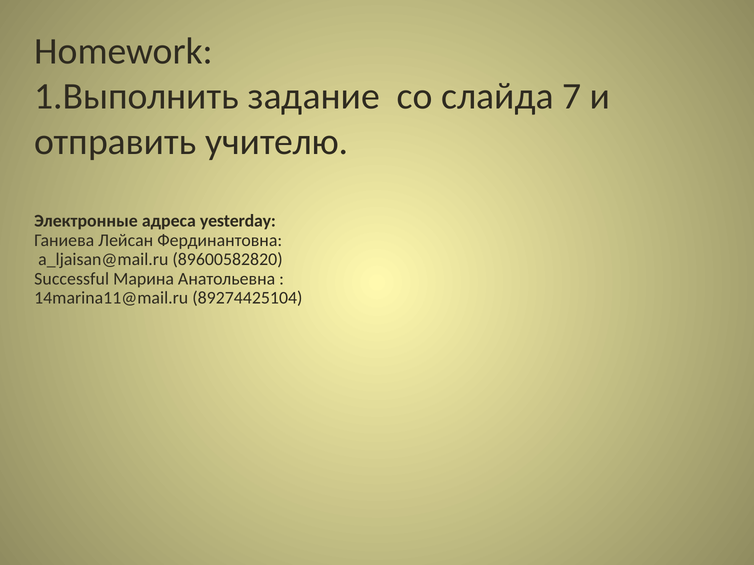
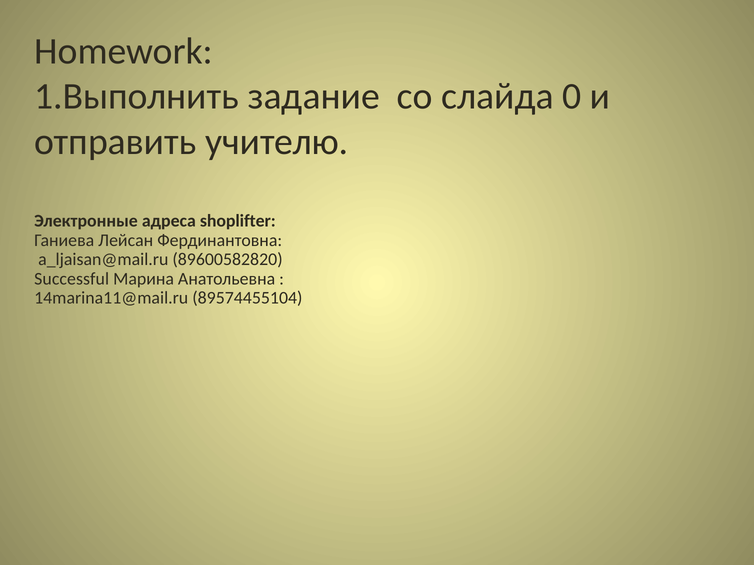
7: 7 -> 0 (572, 97)
yesterday: yesterday -> shoplifter (238, 221)
89274425104: 89274425104 -> 89574455104 (247, 298)
